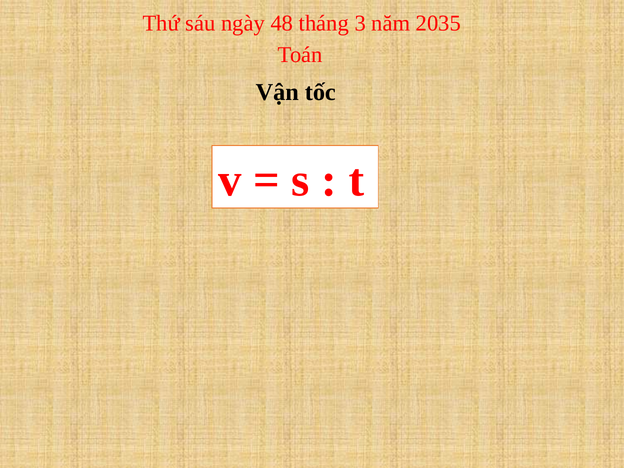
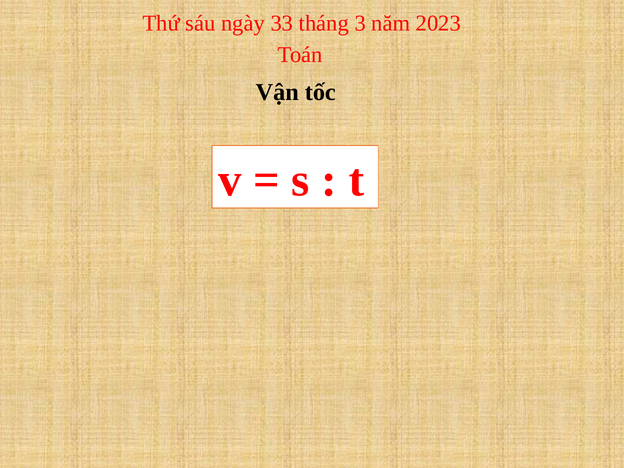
48: 48 -> 33 (282, 23)
2035: 2035 -> 2023 (438, 23)
